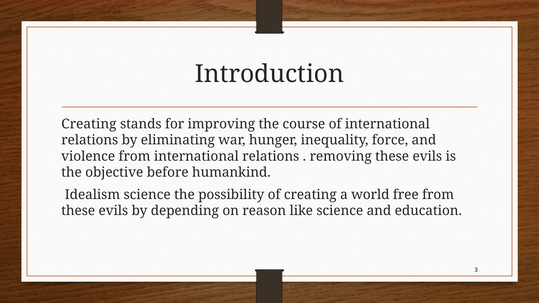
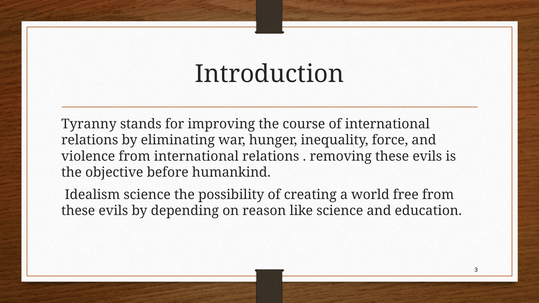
Creating: Creating -> Tyranny (89, 124)
